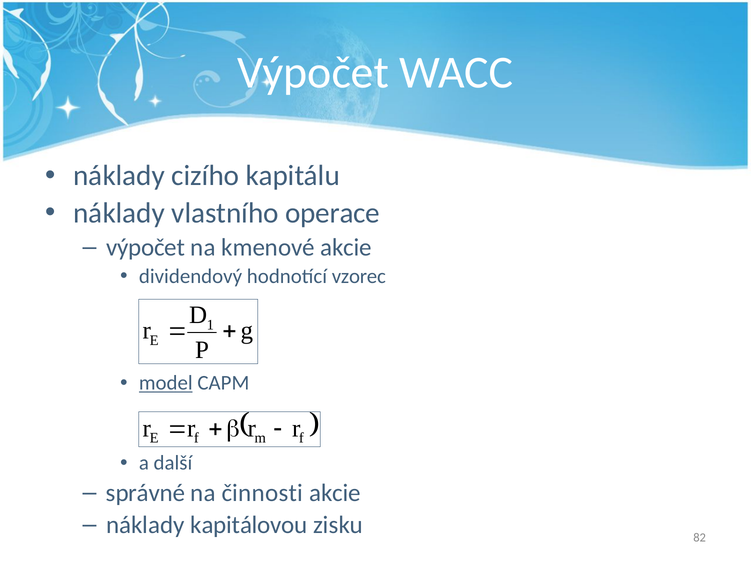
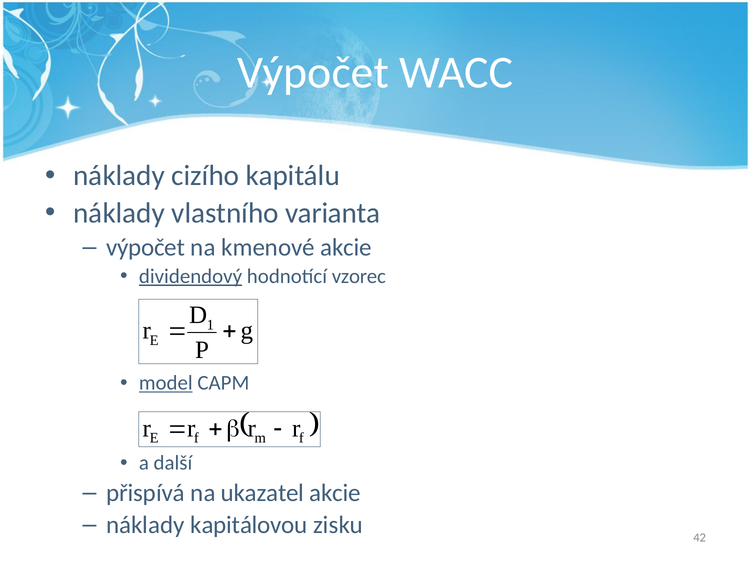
operace: operace -> varianta (333, 213)
dividendový underline: none -> present (191, 276)
správné: správné -> přispívá (145, 493)
činnosti: činnosti -> ukazatel (263, 493)
82: 82 -> 42 (700, 538)
